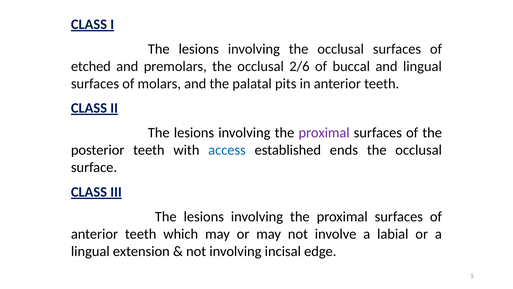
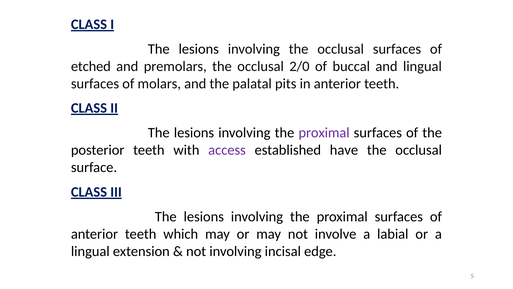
2/6: 2/6 -> 2/0 (299, 66)
access colour: blue -> purple (227, 150)
ends: ends -> have (344, 150)
